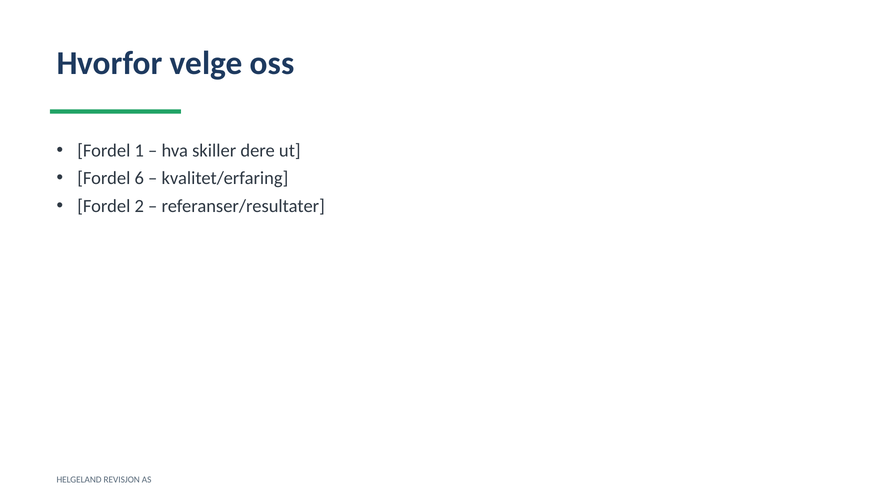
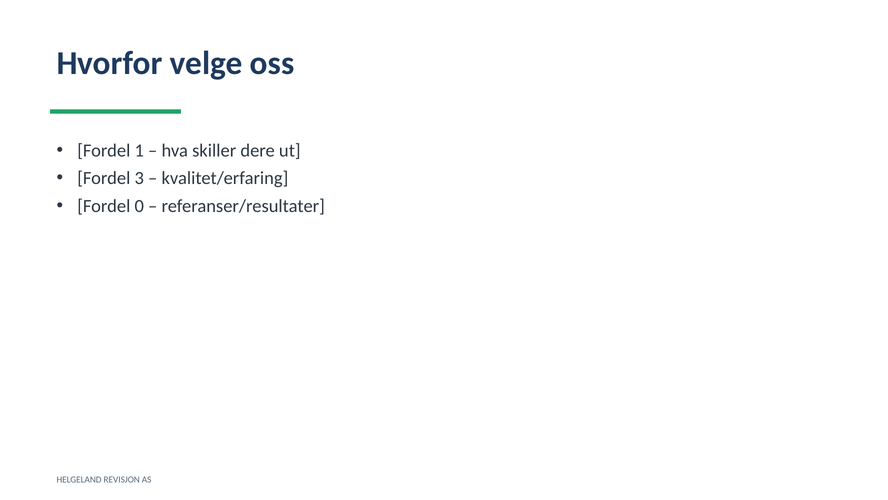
6: 6 -> 3 (139, 178)
2: 2 -> 0 (139, 206)
